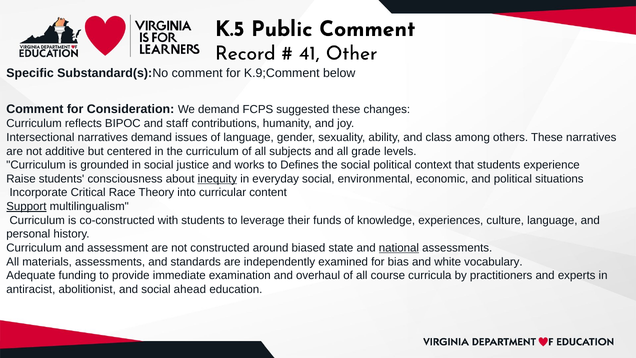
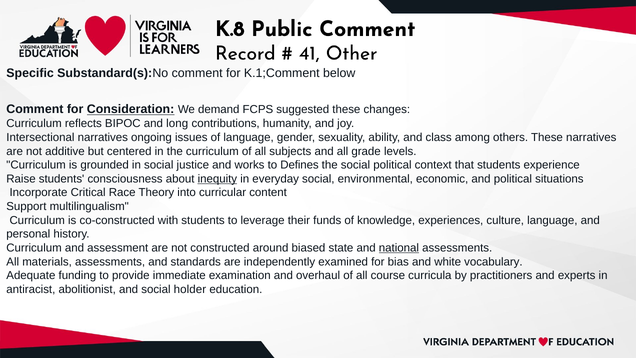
K.5: K.5 -> K.8 (230, 29)
K.9;Comment: K.9;Comment -> K.1;Comment (282, 73)
Consideration underline: none -> present (131, 109)
staff: staff -> long (177, 124)
narratives demand: demand -> ongoing (151, 137)
Support underline: present -> none (26, 206)
ahead: ahead -> holder (190, 289)
